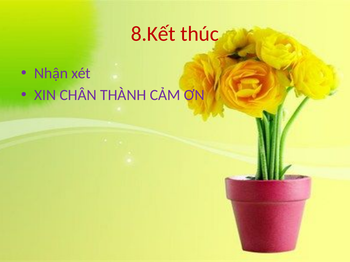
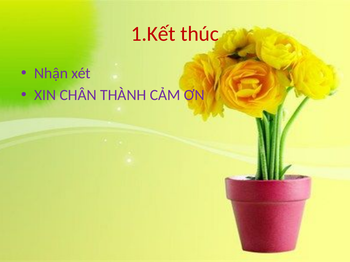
8.Kết: 8.Kết -> 1.Kết (153, 34)
